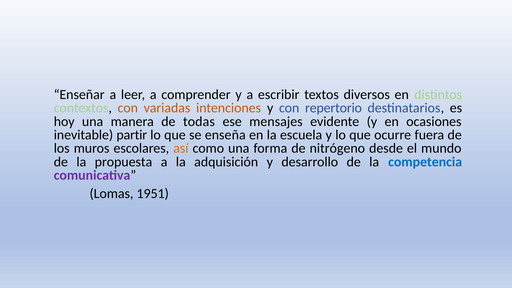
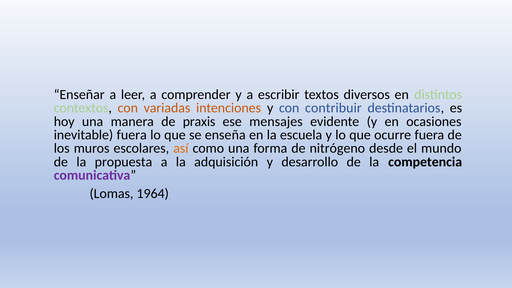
repertorio: repertorio -> contribuir (333, 108)
todas: todas -> praxis (199, 121)
inevitable partir: partir -> fuera (132, 135)
competencia colour: blue -> black (425, 162)
1951: 1951 -> 1964 (153, 194)
